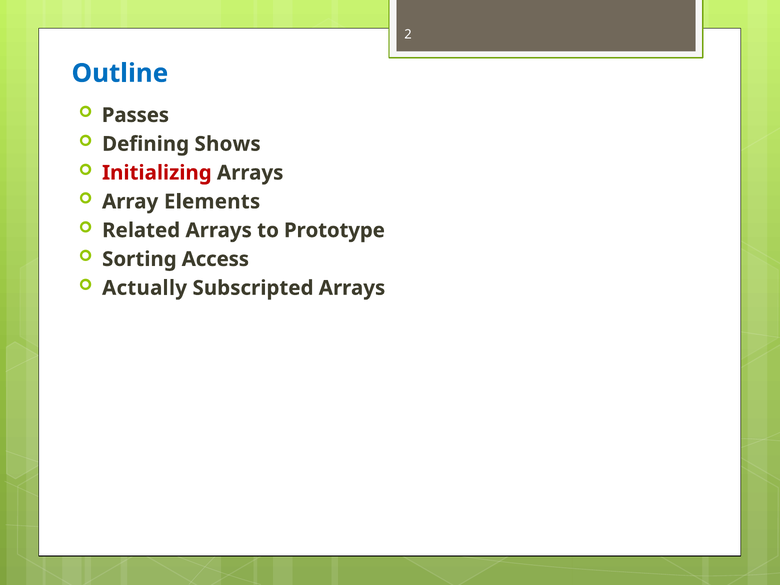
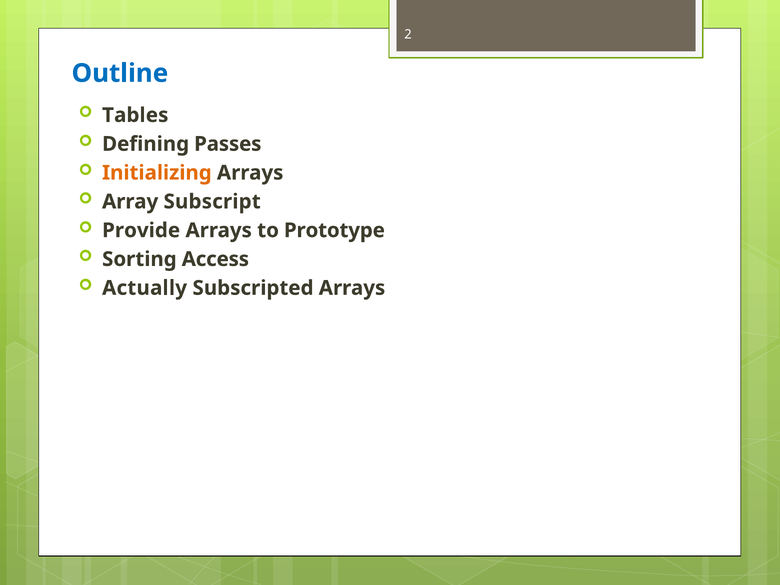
Passes: Passes -> Tables (135, 115)
Shows: Shows -> Passes (228, 144)
Initializing colour: red -> orange (157, 173)
Elements: Elements -> Subscript (212, 202)
Related: Related -> Provide (141, 230)
